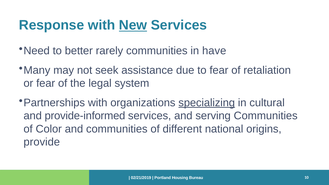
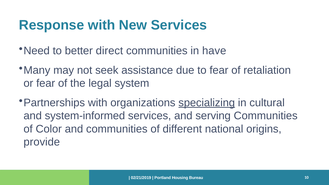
New underline: present -> none (133, 25)
rarely: rarely -> direct (109, 51)
provide-informed: provide-informed -> system-informed (85, 116)
